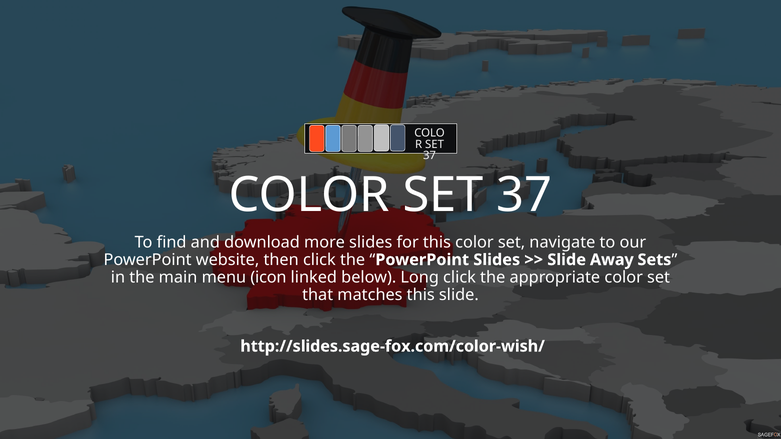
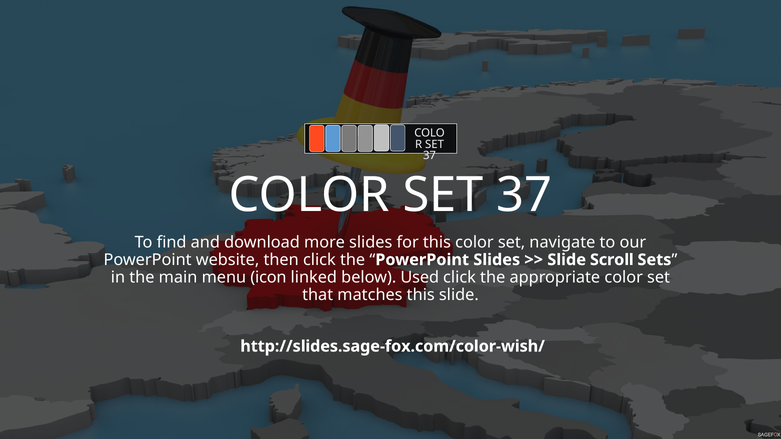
Away: Away -> Scroll (612, 260)
Long: Long -> Used (420, 278)
